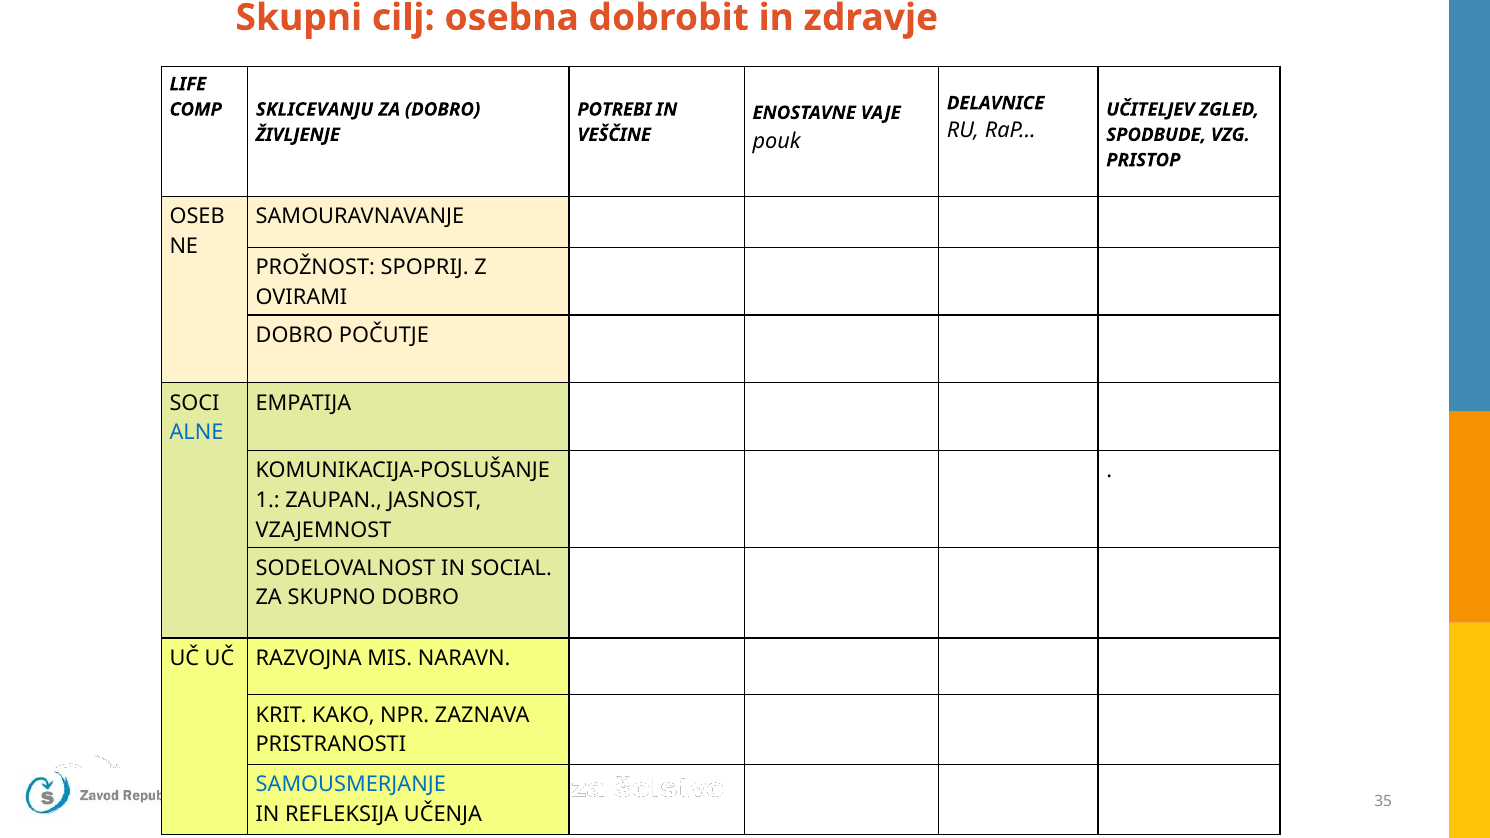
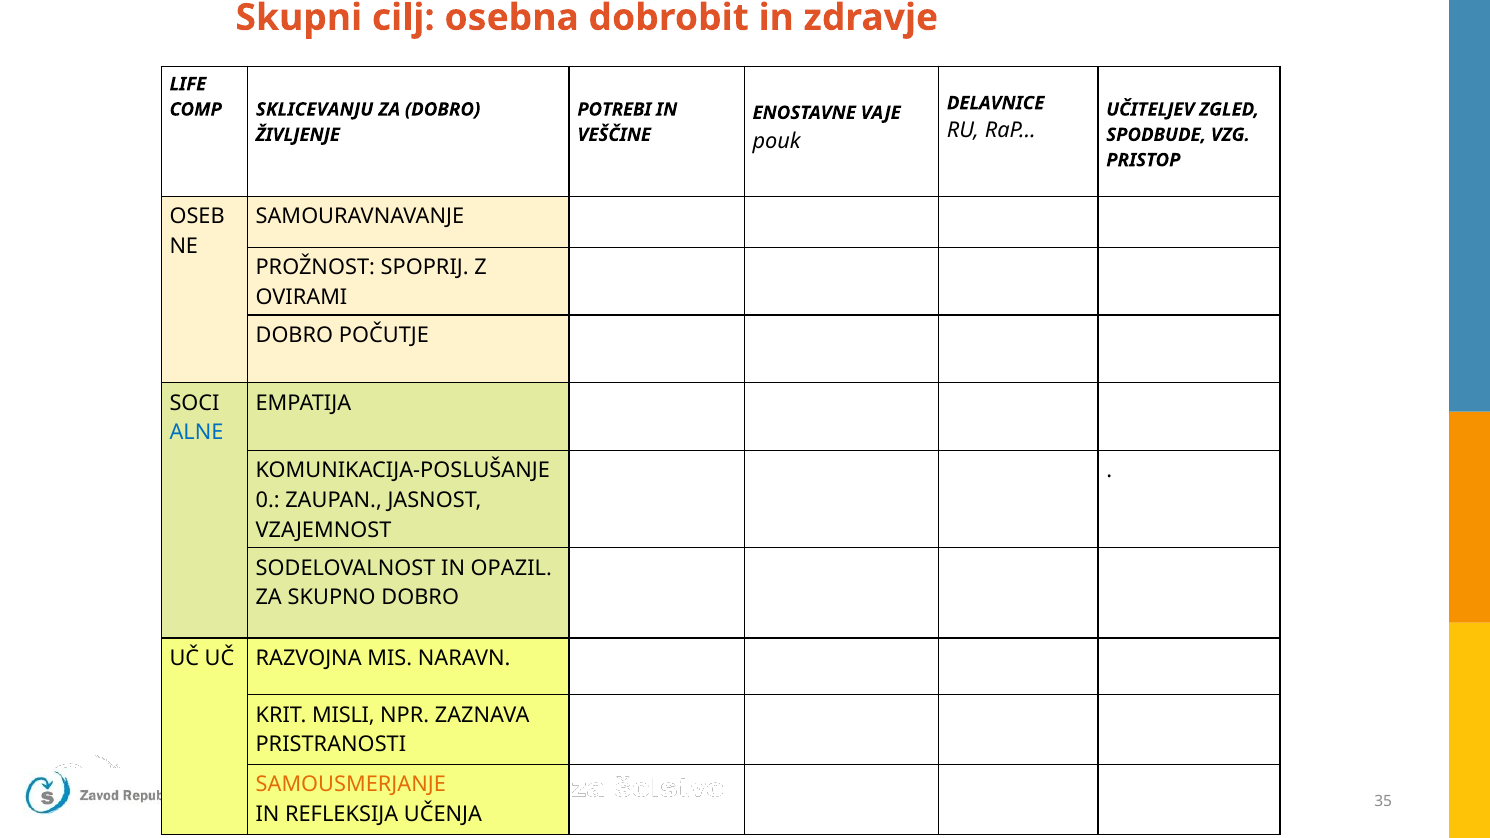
1: 1 -> 0 (268, 500)
SOCIAL: SOCIAL -> OPAZIL (511, 568)
KAKO: KAKO -> MISLI (343, 715)
SAMOUSMERJANJE colour: blue -> orange (351, 785)
